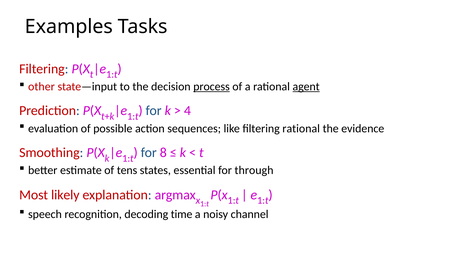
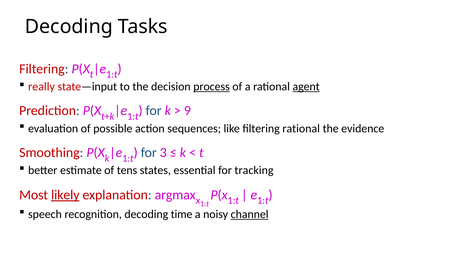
Examples: Examples -> Decoding (69, 26)
other: other -> really (42, 86)
4: 4 -> 9 (187, 111)
8: 8 -> 3 (163, 152)
through: through -> tracking (254, 170)
likely underline: none -> present (65, 195)
channel underline: none -> present (250, 214)
